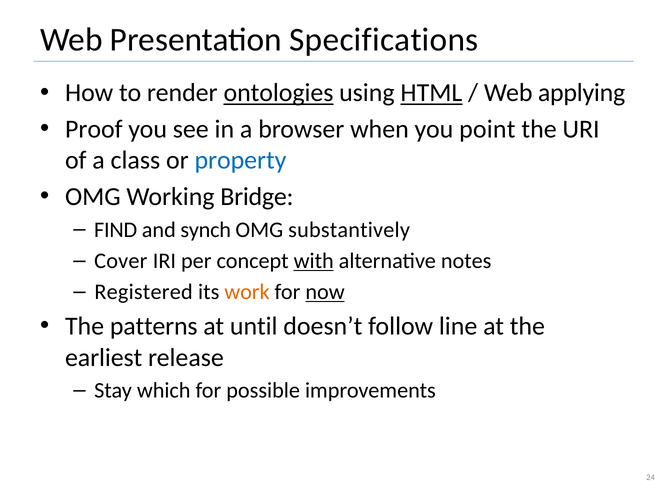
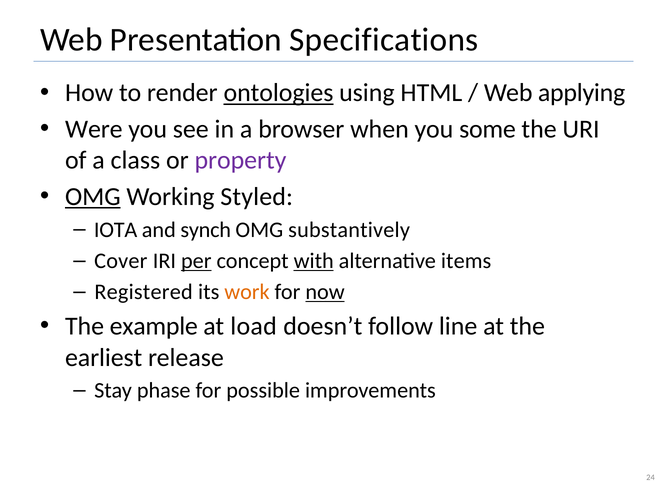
HTML underline: present -> none (431, 93)
Proof: Proof -> Were (94, 129)
point: point -> some (487, 129)
property colour: blue -> purple (240, 160)
OMG underline: none -> present (93, 197)
Bridge: Bridge -> Styled (257, 197)
FIND: FIND -> IOTA (116, 230)
per underline: none -> present (196, 261)
notes: notes -> items (466, 261)
patterns: patterns -> example (154, 327)
until: until -> load (254, 327)
which: which -> phase (164, 391)
